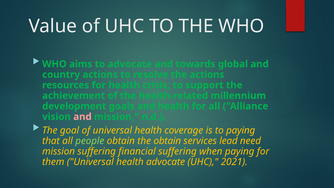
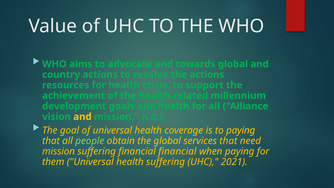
and colour: pink -> yellow (82, 117)
the obtain: obtain -> global (167, 141)
services lead: lead -> that (228, 141)
financial suffering: suffering -> financial (177, 151)
health advocate: advocate -> suffering (166, 162)
